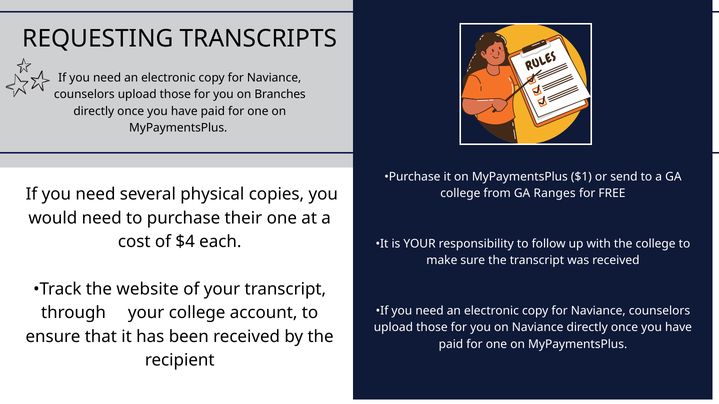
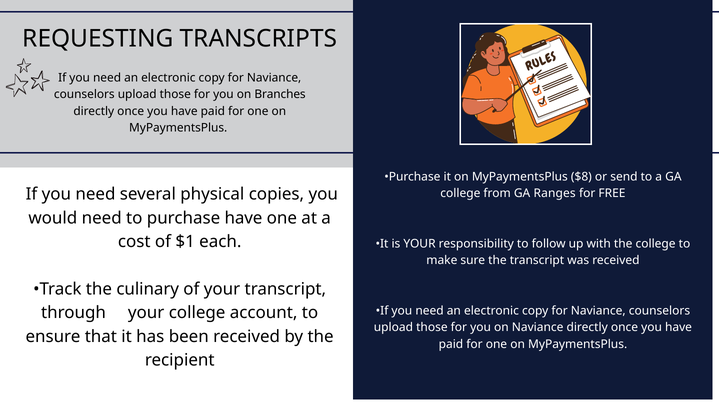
$1: $1 -> $8 (581, 177)
purchase their: their -> have (243, 218)
$4: $4 -> $1 (185, 242)
website: website -> culinary (148, 289)
